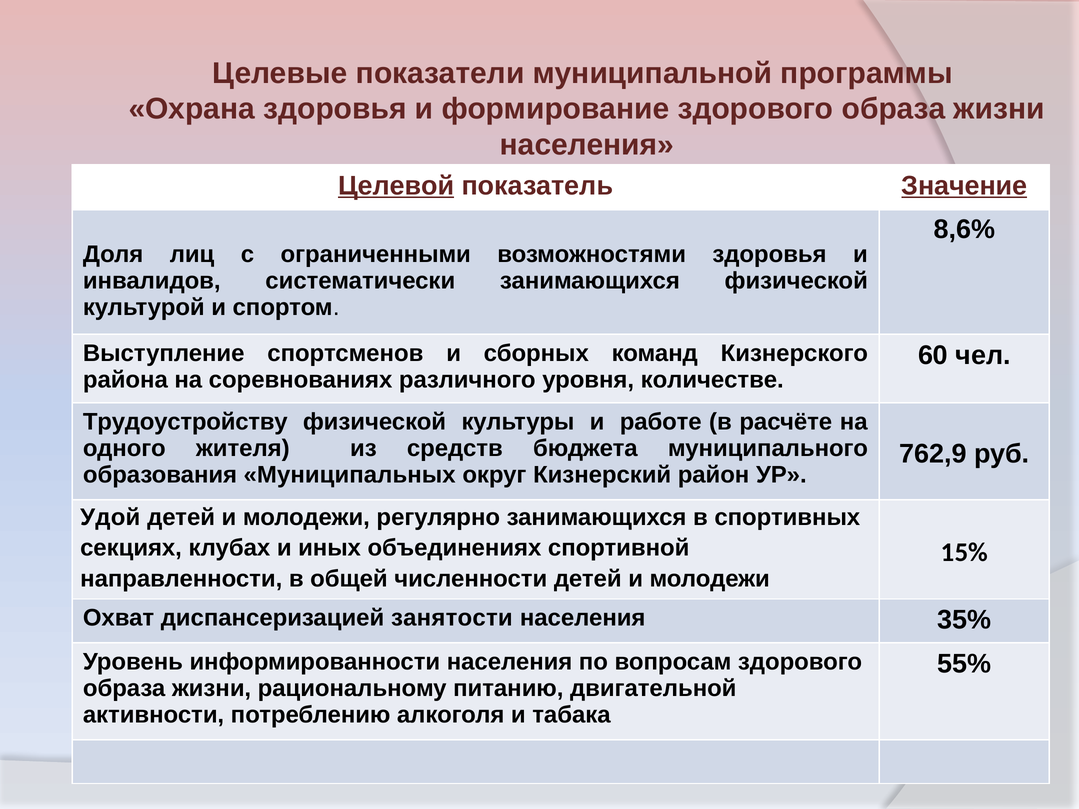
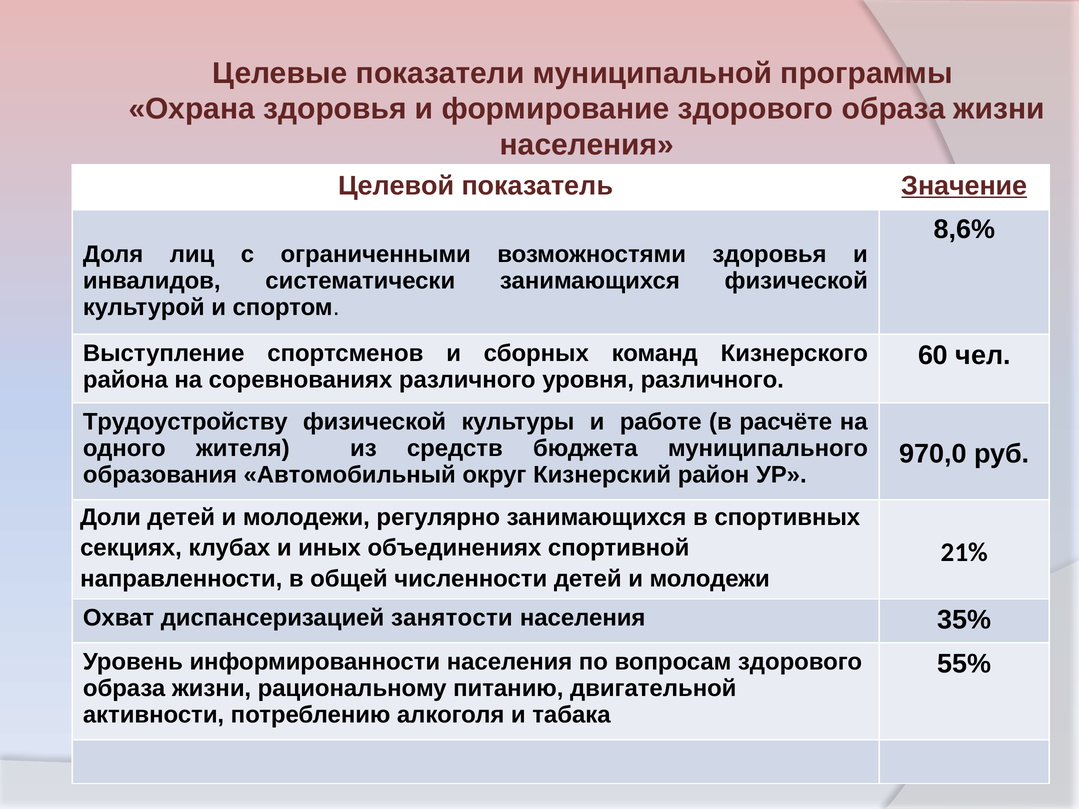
Целевой underline: present -> none (396, 186)
уровня количестве: количестве -> различного (712, 380)
762,9: 762,9 -> 970,0 (933, 454)
Муниципальных: Муниципальных -> Автомобильный (350, 475)
Удой: Удой -> Доли (111, 518)
15%: 15% -> 21% (964, 552)
